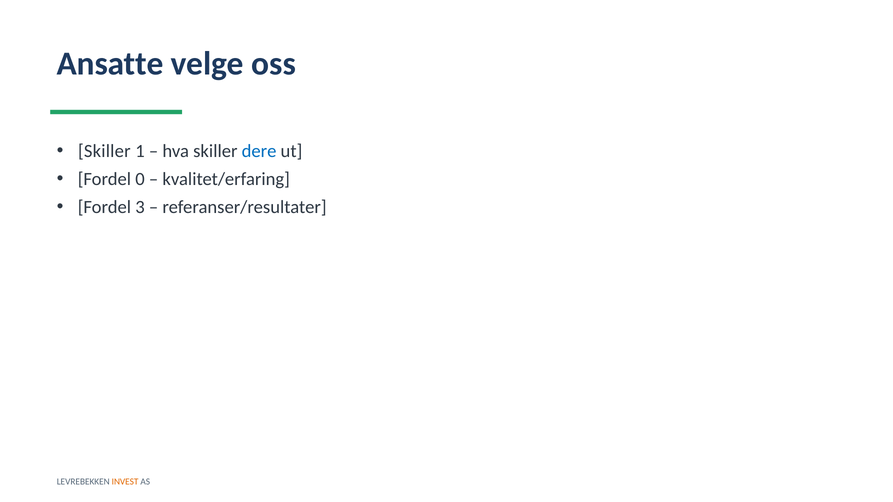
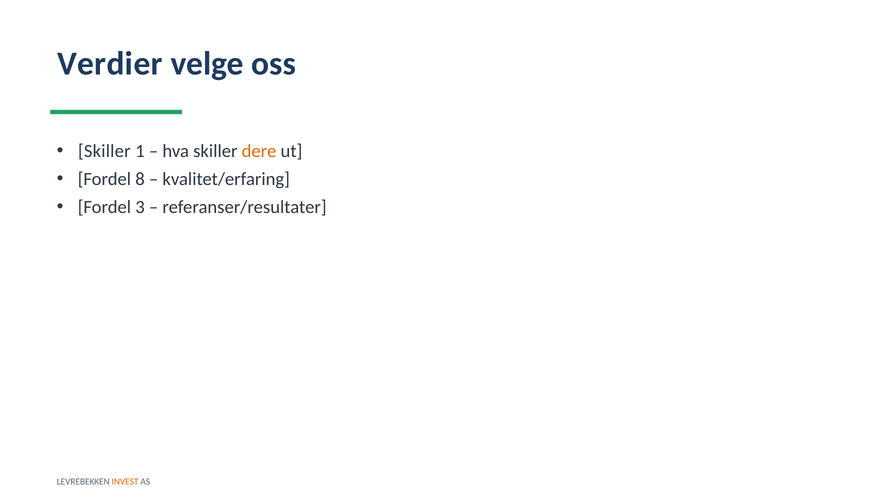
Ansatte: Ansatte -> Verdier (110, 64)
dere colour: blue -> orange (259, 151)
0: 0 -> 8 (140, 179)
